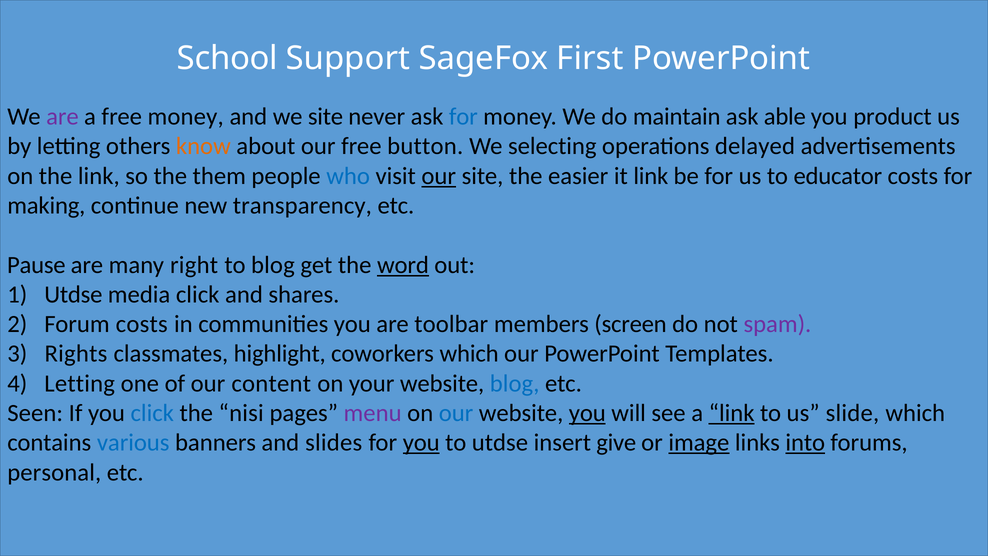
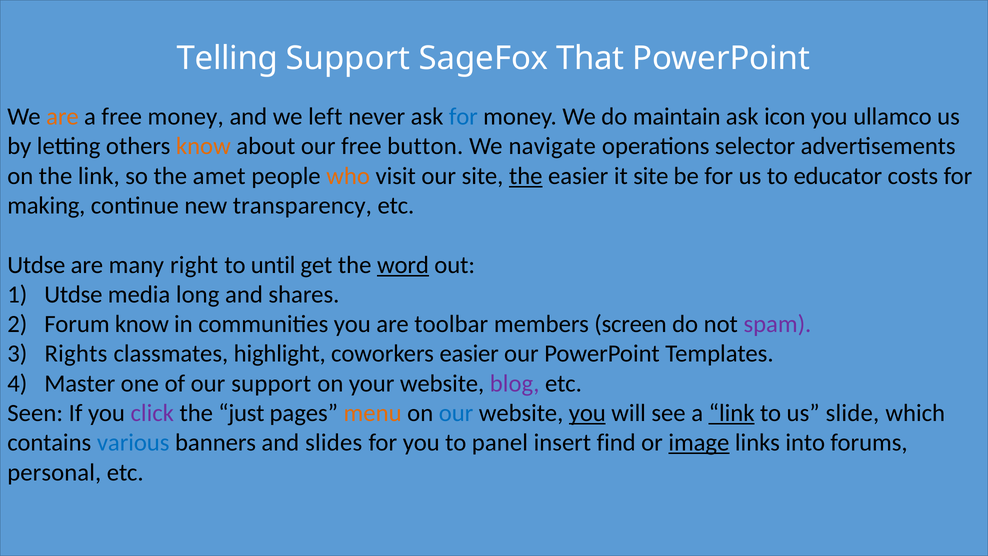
School: School -> Telling (227, 58)
First: First -> That (590, 58)
are colour: purple -> orange (62, 117)
we site: site -> left (325, 117)
able: able -> icon (785, 117)
product: product -> ullamco (892, 117)
selecting: selecting -> navigate (552, 146)
delayed: delayed -> selector (755, 146)
them: them -> amet (219, 176)
who colour: blue -> orange (348, 176)
our underline: present -> none (439, 176)
the underline: none -> present (526, 176)
it link: link -> site (651, 176)
Pause: Pause -> Utdse (36, 265)
to blog: blog -> until (273, 265)
media click: click -> long (198, 294)
Forum costs: costs -> know (142, 324)
coworkers which: which -> easier (469, 354)
Letting: Letting -> Master (80, 383)
our content: content -> support (271, 383)
blog colour: blue -> purple (515, 383)
click colour: blue -> purple (152, 413)
nisi: nisi -> just (241, 413)
menu colour: purple -> orange (373, 413)
you underline: present -> none (421, 443)
to utdse: utdse -> panel (500, 443)
give: give -> find (616, 443)
into underline: present -> none (805, 443)
